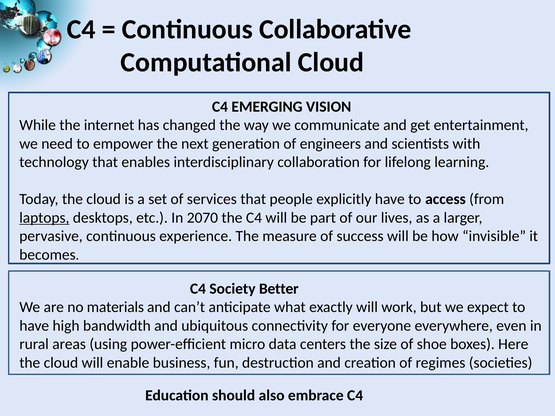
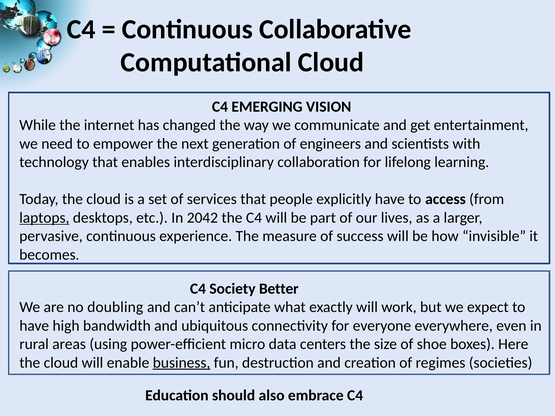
2070: 2070 -> 2042 (202, 218)
materials: materials -> doubling (115, 307)
business underline: none -> present (182, 363)
